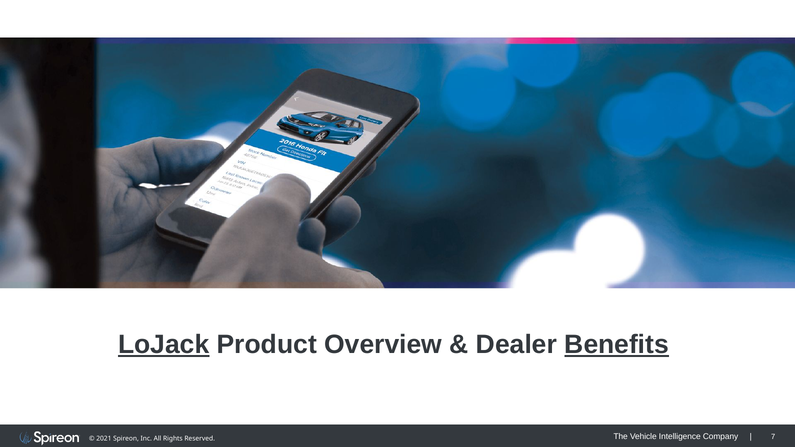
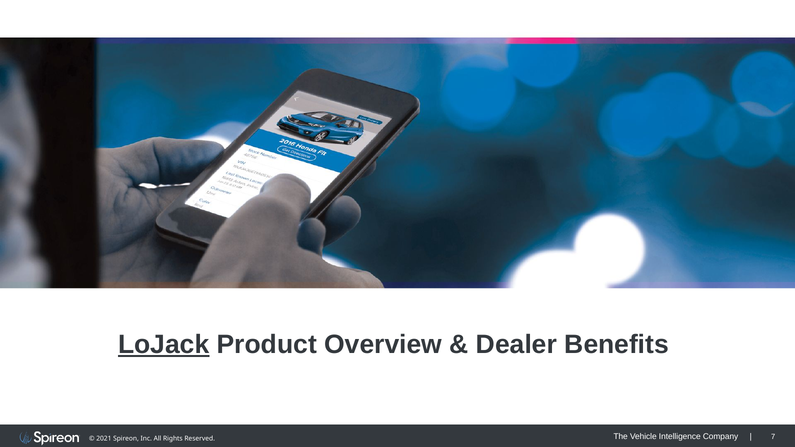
Benefits underline: present -> none (617, 345)
